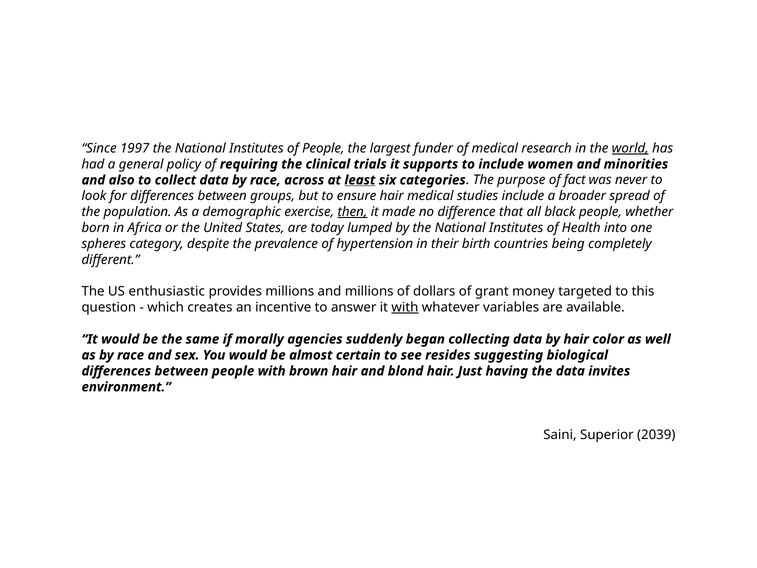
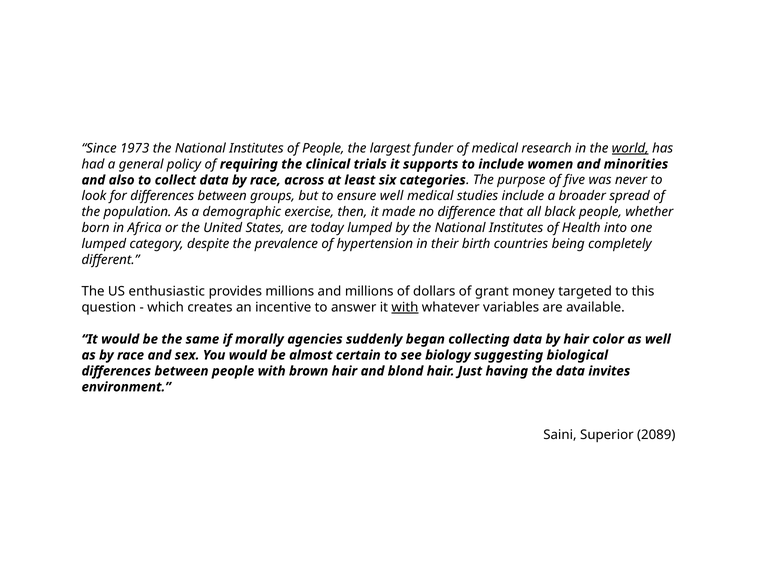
1997: 1997 -> 1973 (135, 148)
least underline: present -> none (360, 180)
fact: fact -> five (575, 180)
ensure hair: hair -> well (392, 196)
then underline: present -> none (352, 212)
spheres: spheres -> lumped (104, 244)
resides: resides -> biology (448, 355)
2039: 2039 -> 2089 (656, 435)
